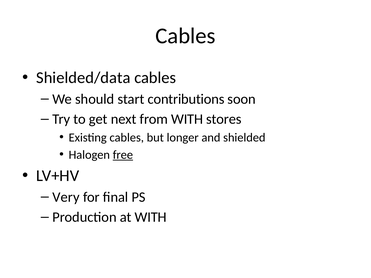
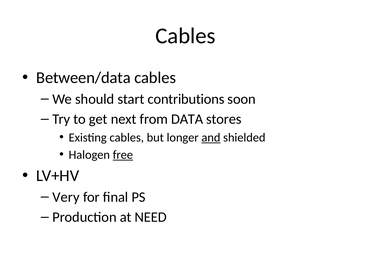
Shielded/data: Shielded/data -> Between/data (83, 78)
from WITH: WITH -> DATA (187, 119)
and underline: none -> present (211, 138)
at WITH: WITH -> NEED (151, 217)
